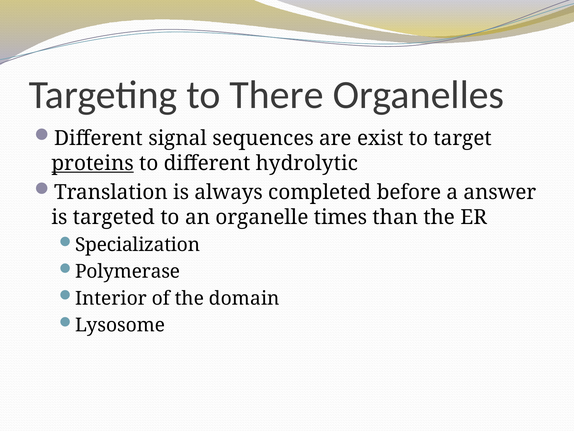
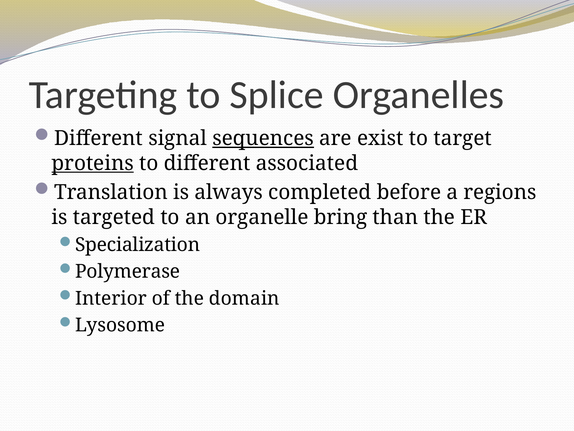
There: There -> Splice (277, 95)
sequences underline: none -> present (263, 138)
hydrolytic: hydrolytic -> associated (307, 163)
answer: answer -> regions (500, 192)
times: times -> bring (341, 217)
